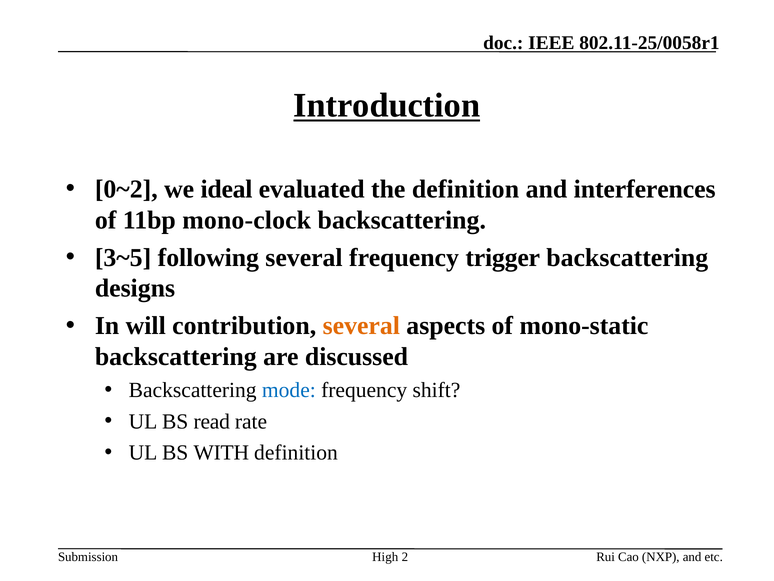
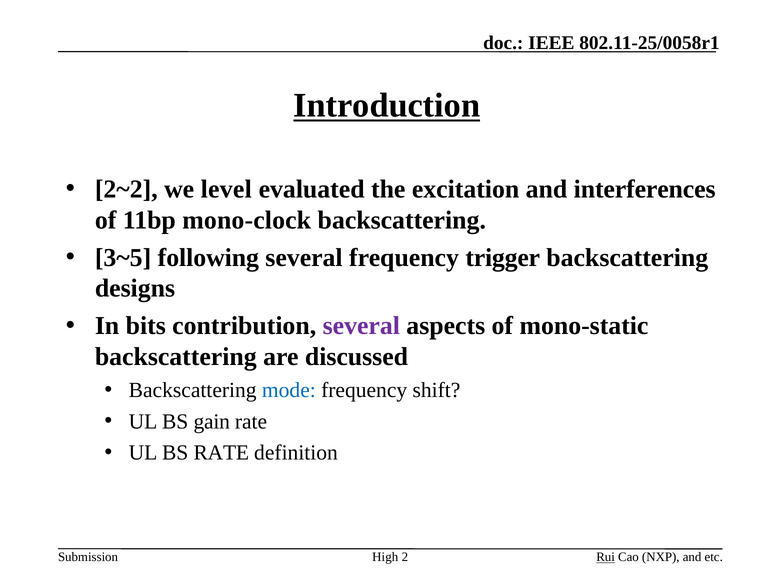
0~2: 0~2 -> 2~2 (126, 189)
ideal: ideal -> level (226, 189)
the definition: definition -> excitation (466, 189)
will: will -> bits (146, 326)
several colour: orange -> purple (361, 326)
read: read -> gain (212, 421)
BS WITH: WITH -> RATE (221, 452)
Rui underline: none -> present (606, 557)
